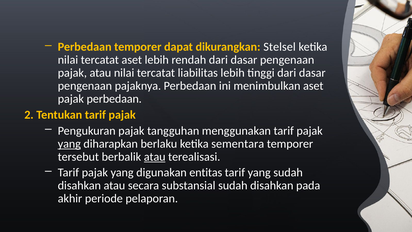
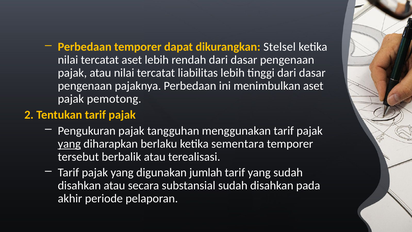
pajak perbedaan: perbedaan -> pemotong (114, 99)
atau underline: present -> none (155, 157)
entitas: entitas -> jumlah (206, 172)
